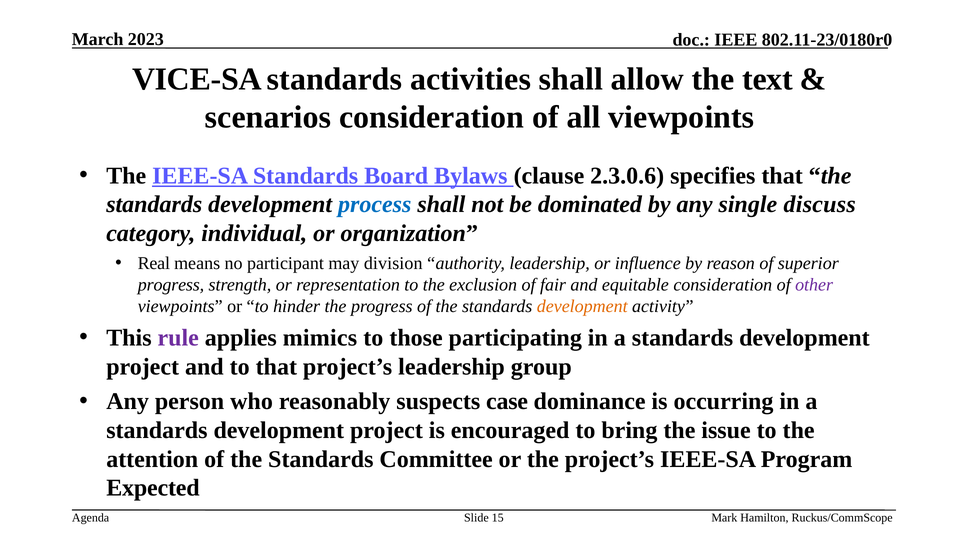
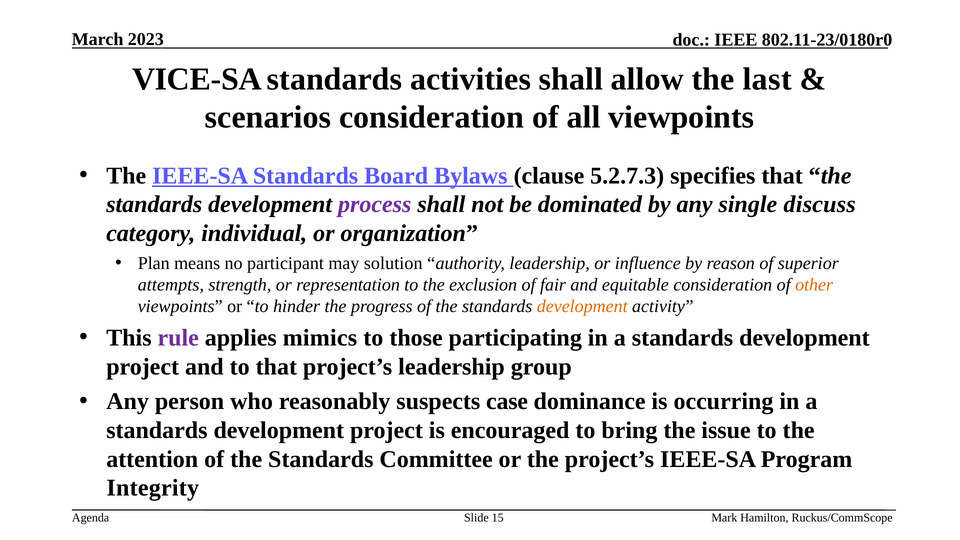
text: text -> last (767, 79)
2.3.0.6: 2.3.0.6 -> 5.2.7.3 (627, 176)
process colour: blue -> purple (375, 205)
Real: Real -> Plan (154, 263)
division: division -> solution (393, 263)
progress: progress -> attempts (171, 285)
other colour: purple -> orange (814, 285)
Expected: Expected -> Integrity (153, 488)
